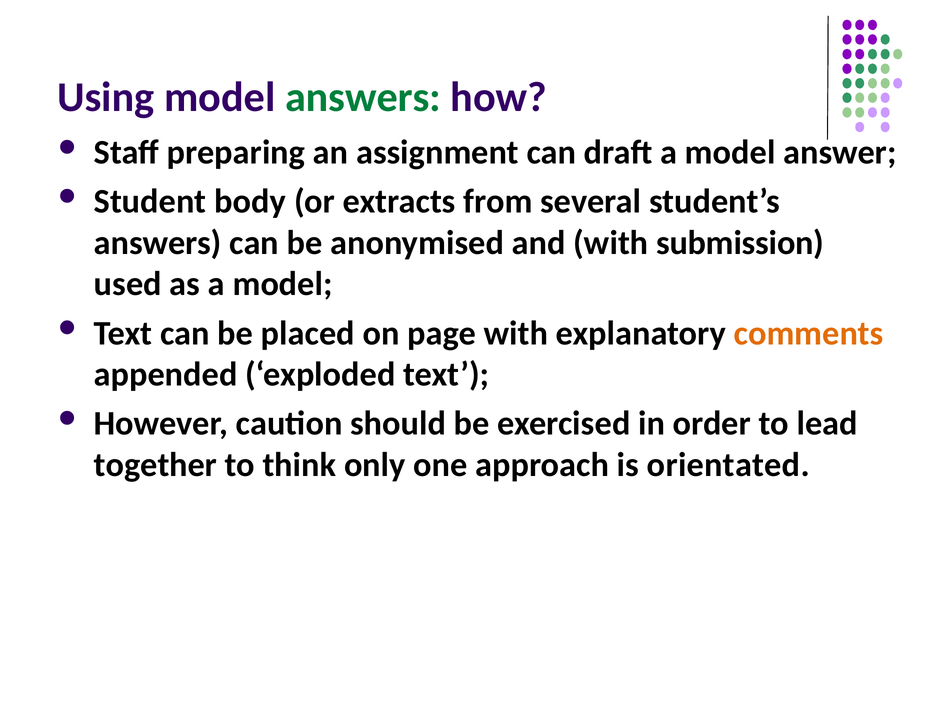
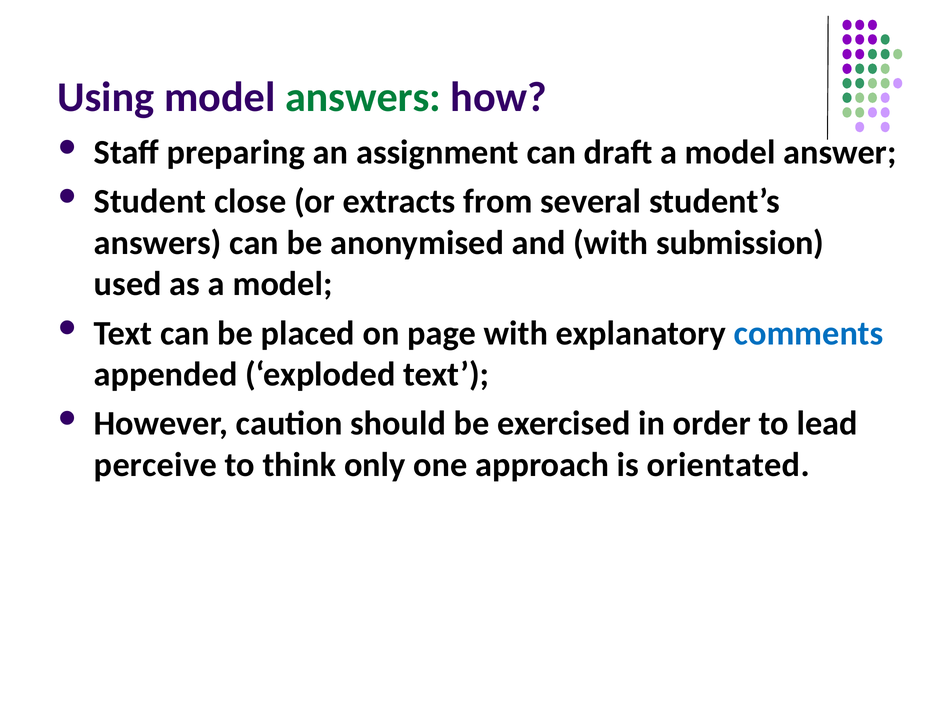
body: body -> close (250, 201)
comments colour: orange -> blue (809, 333)
together: together -> perceive (155, 464)
